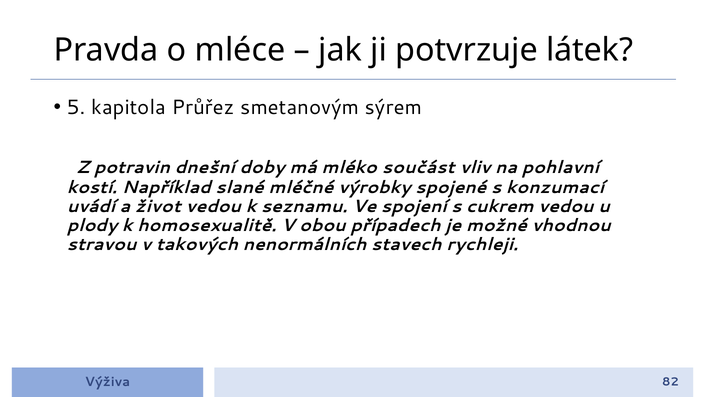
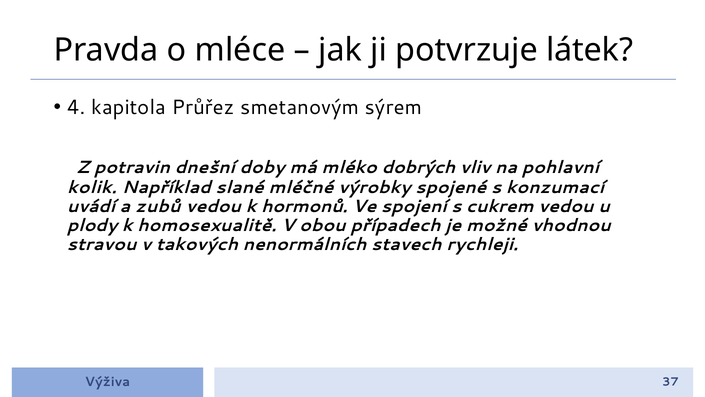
5: 5 -> 4 (76, 107)
součást: součást -> dobrých (419, 167)
kostí: kostí -> kolik (92, 187)
život: život -> zubů (158, 206)
seznamu: seznamu -> hormonů (304, 206)
82: 82 -> 37 (670, 381)
